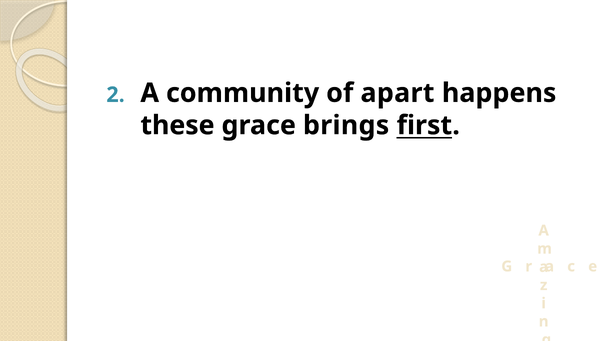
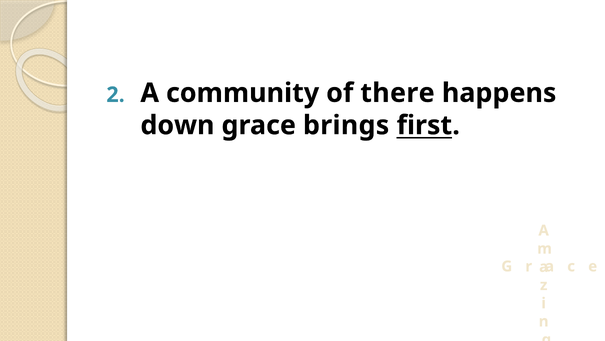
apart: apart -> there (397, 93)
these: these -> down (177, 125)
